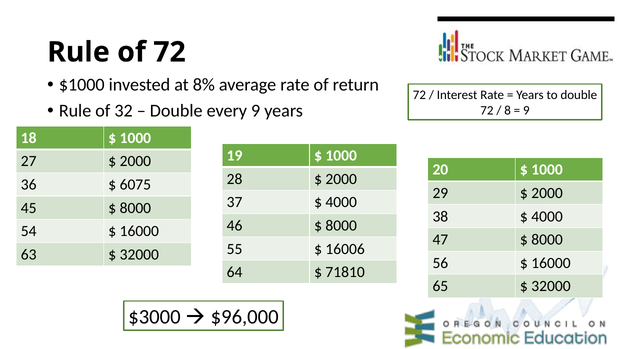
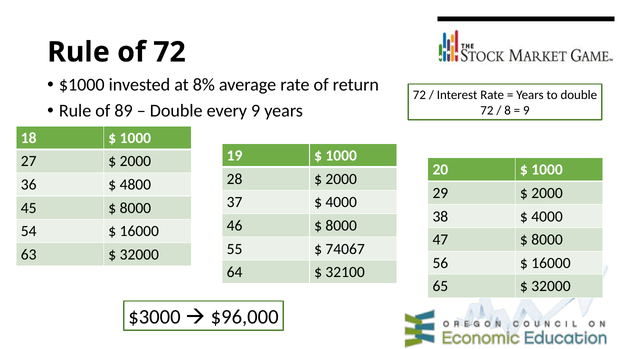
32: 32 -> 89 (124, 111)
6075: 6075 -> 4800 (135, 185)
16006: 16006 -> 74067 (345, 249)
71810: 71810 -> 32100 (345, 272)
